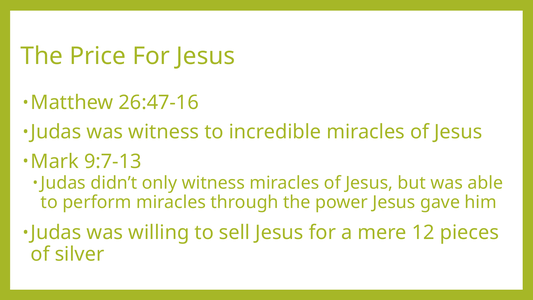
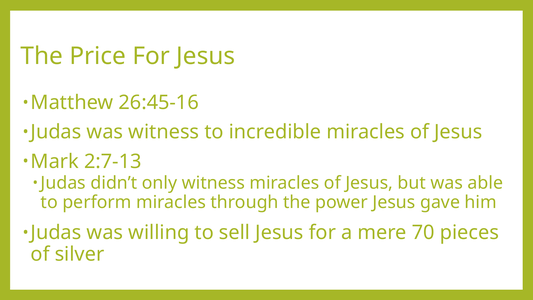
26:47-16: 26:47-16 -> 26:45-16 (159, 103)
9:7-13: 9:7-13 -> 2:7-13 (113, 161)
12: 12 -> 70 (423, 232)
